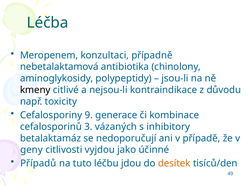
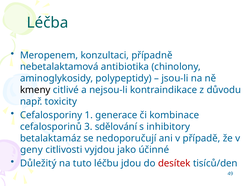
9: 9 -> 1 (89, 115)
vázaných: vázaných -> sdělování (116, 127)
Případů: Případů -> Důležitý (38, 163)
desítek colour: orange -> red (174, 163)
